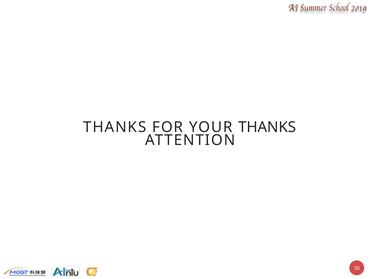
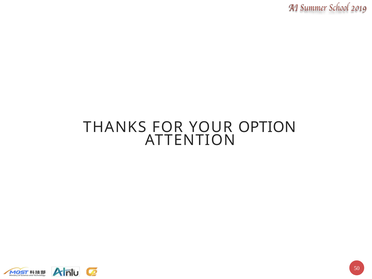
YOUR THANKS: THANKS -> OPTION (267, 127)
